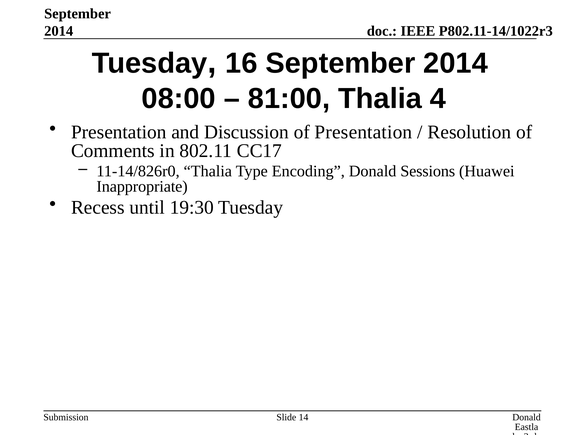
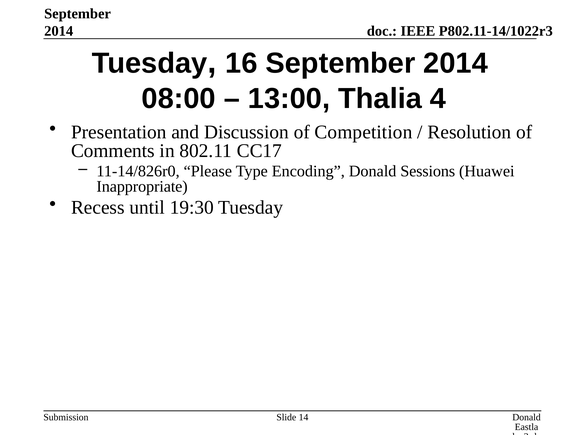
81:00: 81:00 -> 13:00 (289, 99)
of Presentation: Presentation -> Competition (364, 132)
11-14/826r0 Thalia: Thalia -> Please (208, 171)
